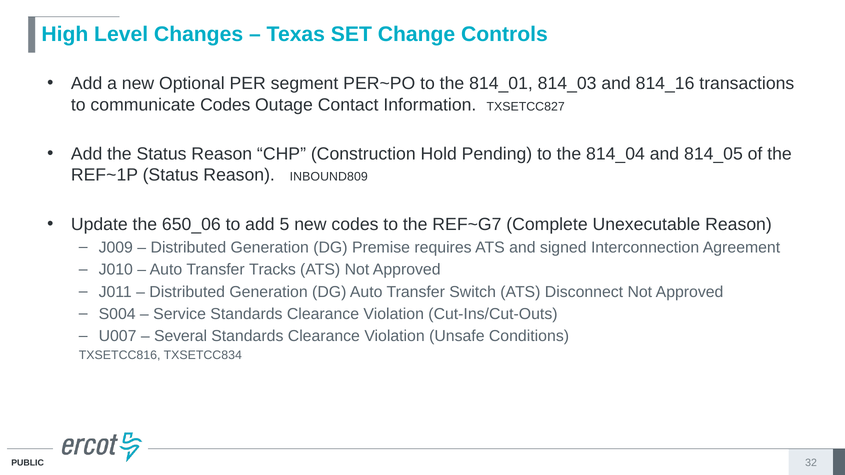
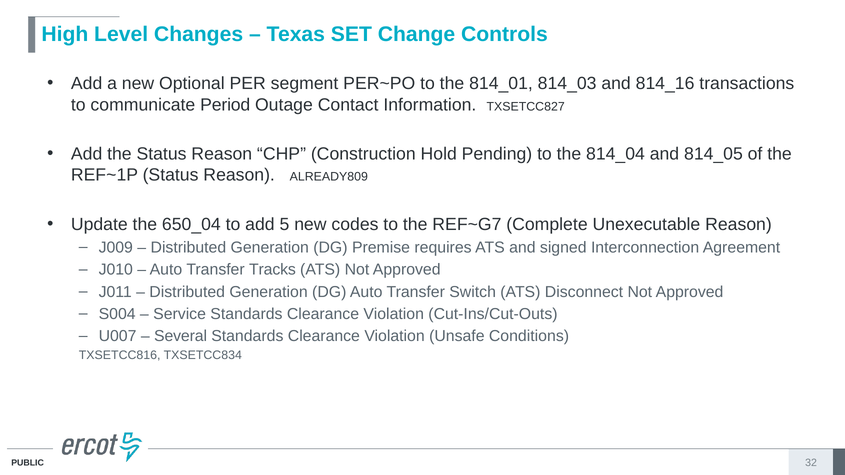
communicate Codes: Codes -> Period (225, 105)
INBOUND809: INBOUND809 -> ALREADY809 (329, 177)
650_06: 650_06 -> 650_04 (191, 225)
